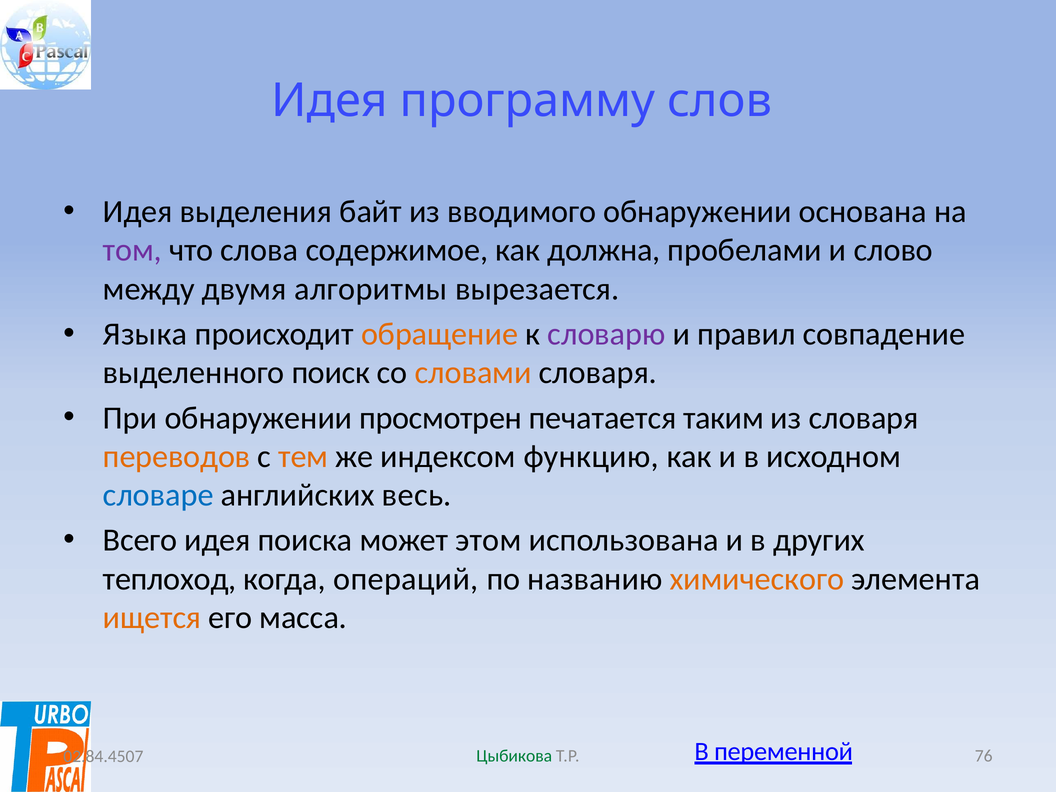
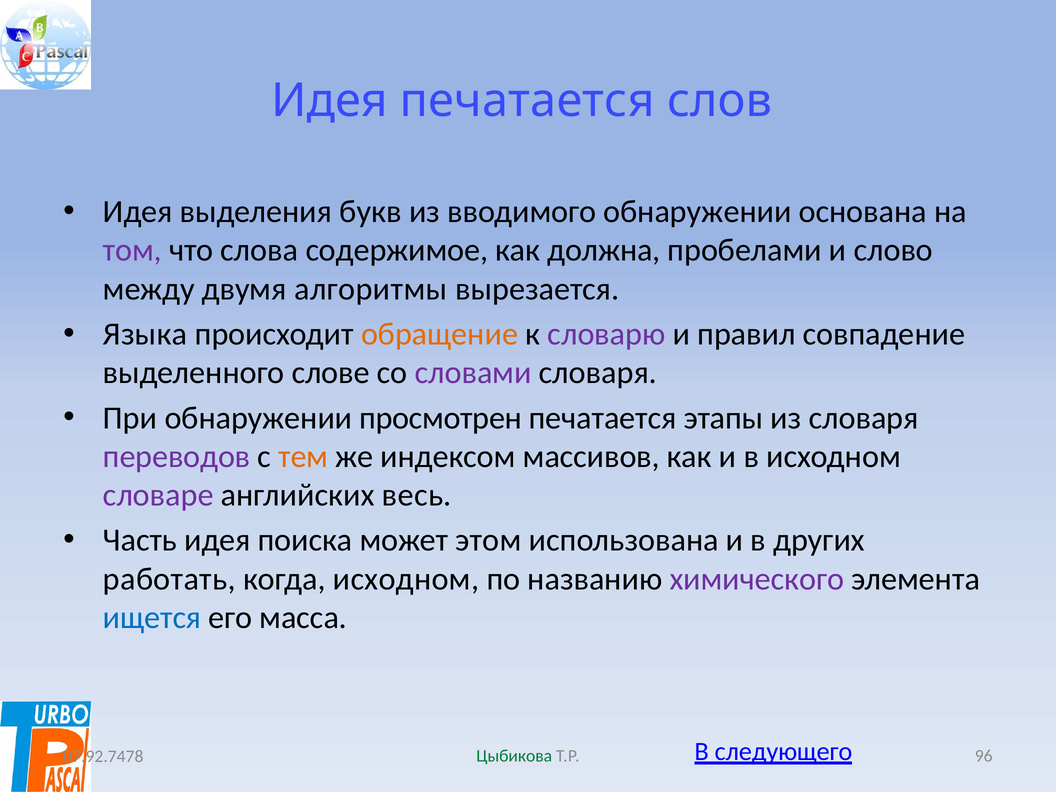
Идея программу: программу -> печатается (527, 101)
байт: байт -> букв (371, 212)
поиск: поиск -> слове (331, 373)
словами colour: orange -> purple (473, 373)
таким: таким -> этапы (723, 418)
переводов colour: orange -> purple (177, 457)
функцию: функцию -> массивов (591, 457)
словаре colour: blue -> purple (158, 495)
Всего: Всего -> Часть (140, 540)
теплоход: теплоход -> работать (169, 579)
когда операций: операций -> исходном (406, 579)
химического colour: orange -> purple (757, 579)
ищется colour: orange -> blue (152, 618)
76: 76 -> 96 (984, 756)
02.84.4507: 02.84.4507 -> 07.92.7478 (103, 756)
переменной: переменной -> следующего (784, 752)
